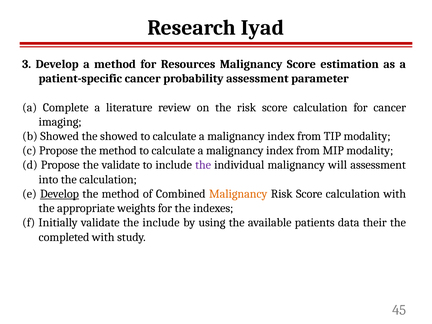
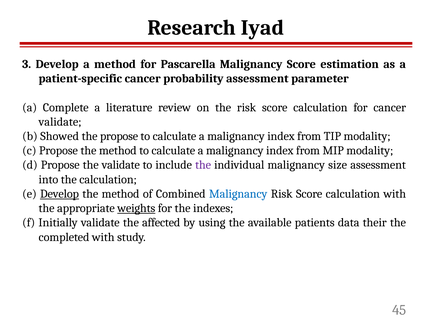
Resources: Resources -> Pascarella (188, 64)
imaging: imaging -> validate (60, 122)
the showed: showed -> propose (119, 136)
will: will -> size (338, 165)
Malignancy colour: orange -> blue (238, 194)
weights underline: none -> present (136, 208)
the include: include -> affected (161, 223)
